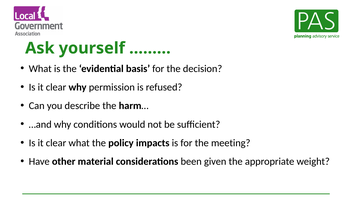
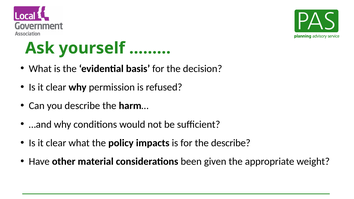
the meeting: meeting -> describe (231, 143)
